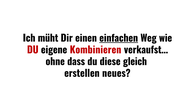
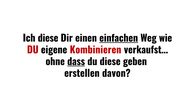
Ich müht: müht -> diese (48, 38)
dass underline: none -> present (76, 62)
gleich: gleich -> geben (135, 62)
neues: neues -> davon (116, 73)
